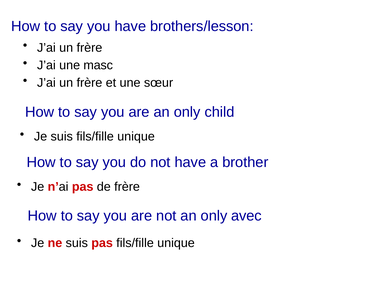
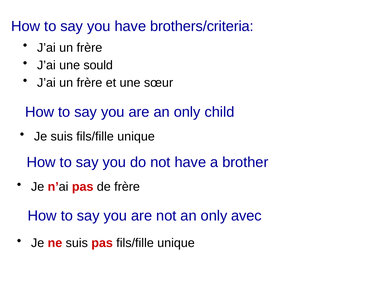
brothers/lesson: brothers/lesson -> brothers/criteria (202, 26)
masc: masc -> sould (98, 65)
